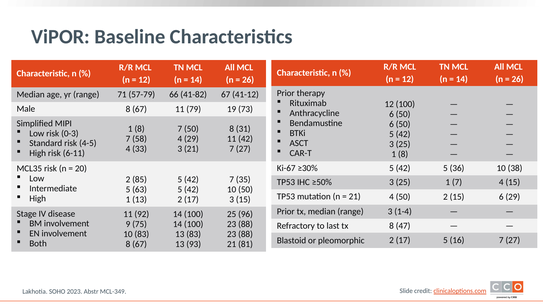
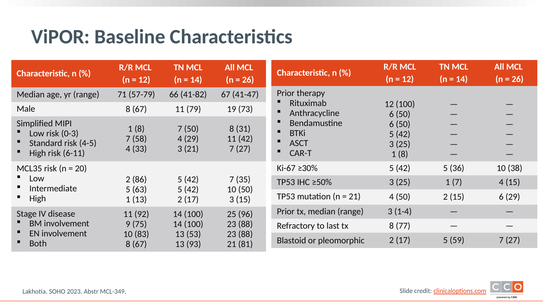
41-12: 41-12 -> 41-47 (245, 94)
85: 85 -> 86 (140, 179)
47: 47 -> 77 (403, 225)
13 83: 83 -> 53 (194, 234)
16: 16 -> 59 (457, 240)
